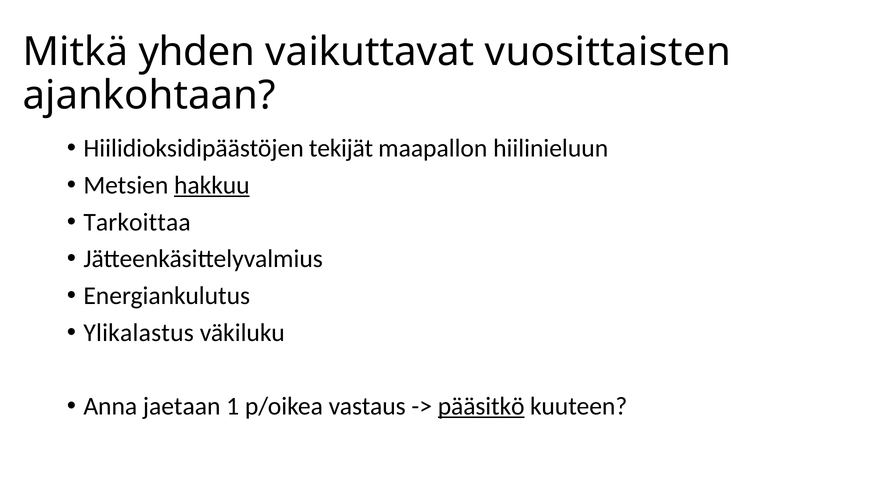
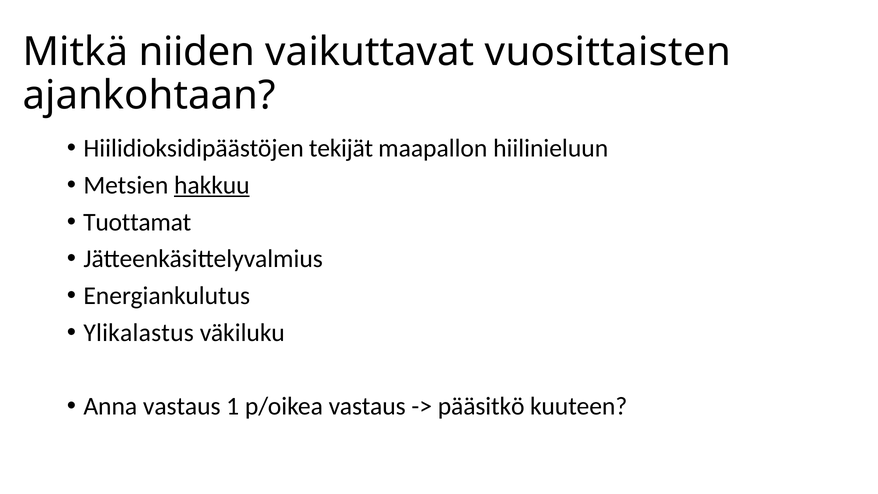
yhden: yhden -> niiden (197, 52)
Tarkoittaa: Tarkoittaa -> Tuottamat (137, 222)
Anna jaetaan: jaetaan -> vastaus (182, 406)
pääsitkö underline: present -> none (481, 406)
